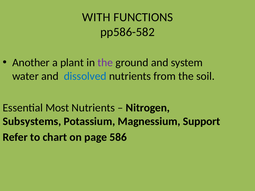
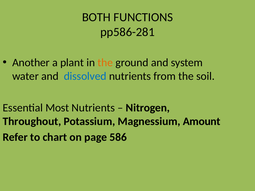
WITH: WITH -> BOTH (96, 17)
pp586-582: pp586-582 -> pp586-281 (127, 32)
the colour: purple -> orange (105, 63)
Subsystems: Subsystems -> Throughout (32, 122)
Support: Support -> Amount (202, 122)
